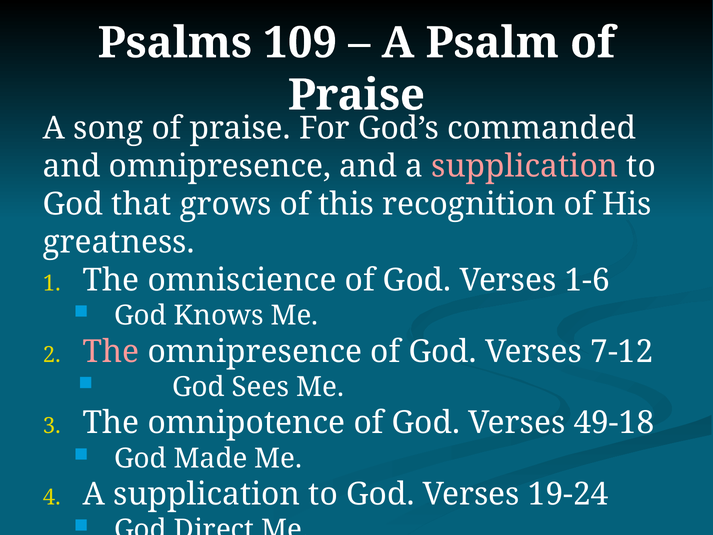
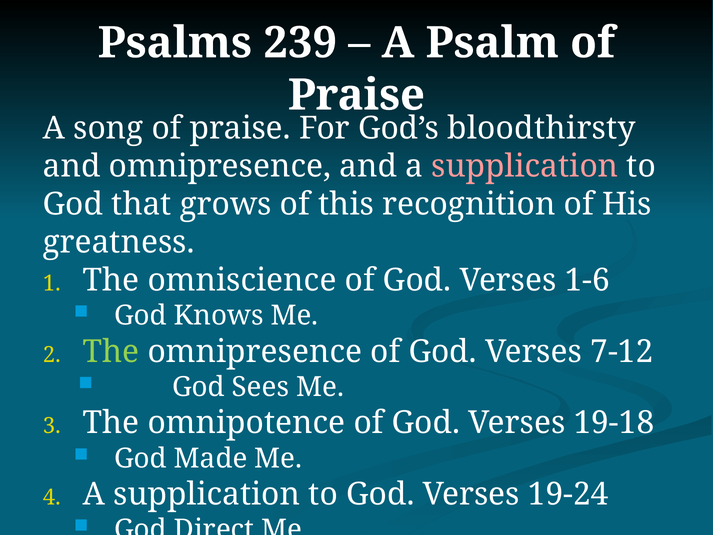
109: 109 -> 239 (300, 43)
commanded: commanded -> bloodthirsty (542, 128)
The colour: pink -> light green (111, 351)
49-18: 49-18 -> 19-18 (614, 423)
